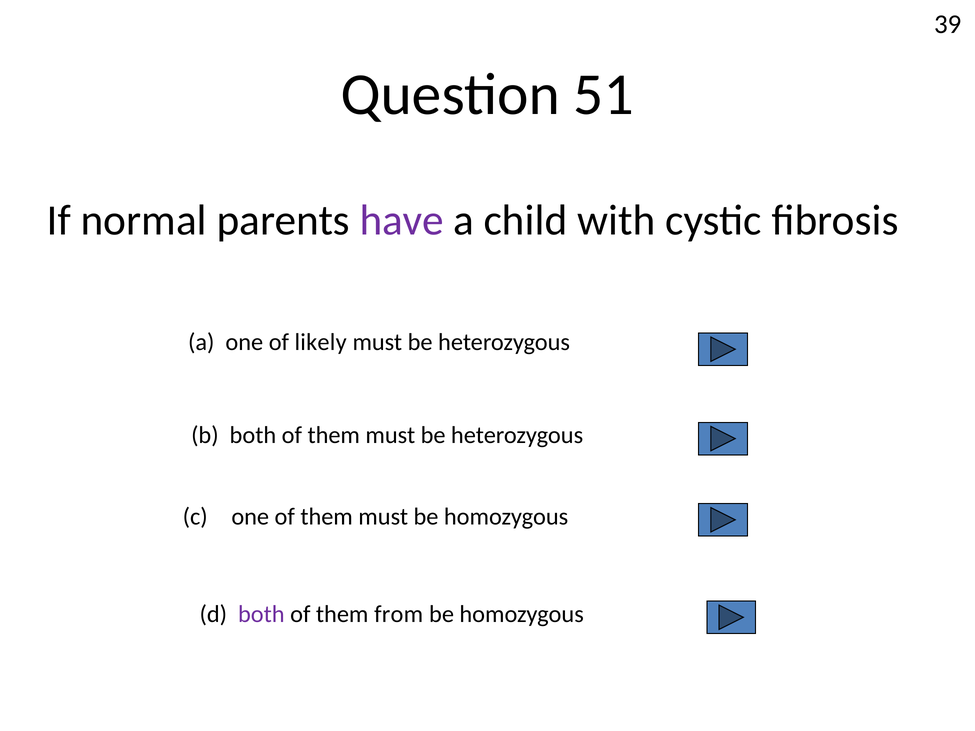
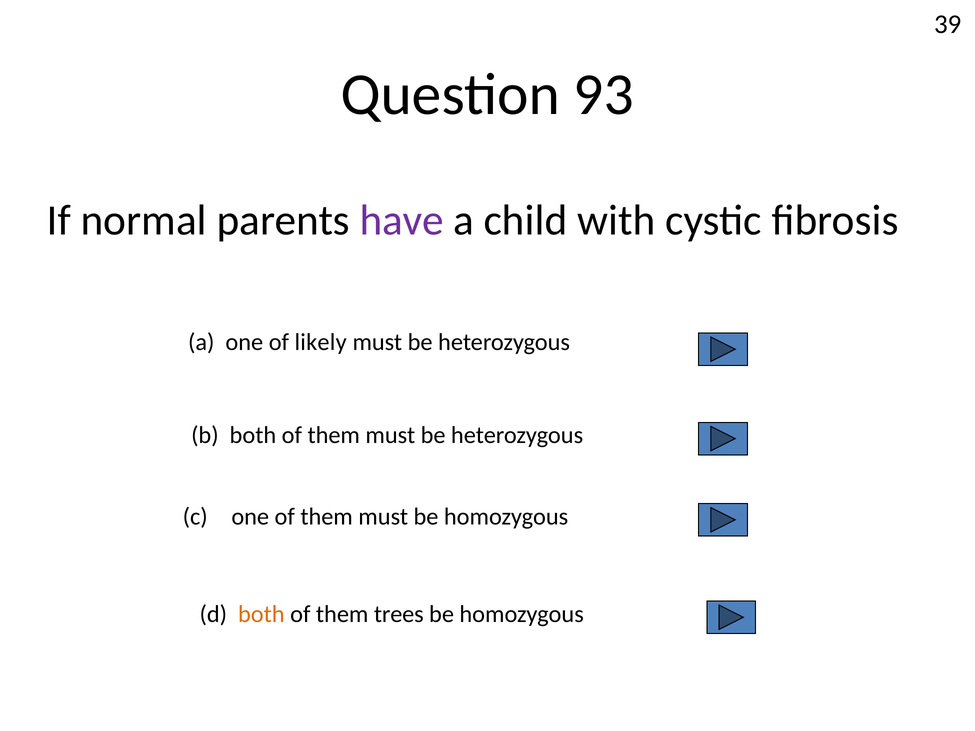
51: 51 -> 93 (604, 94)
both colour: purple -> orange (261, 614)
from: from -> trees (399, 614)
